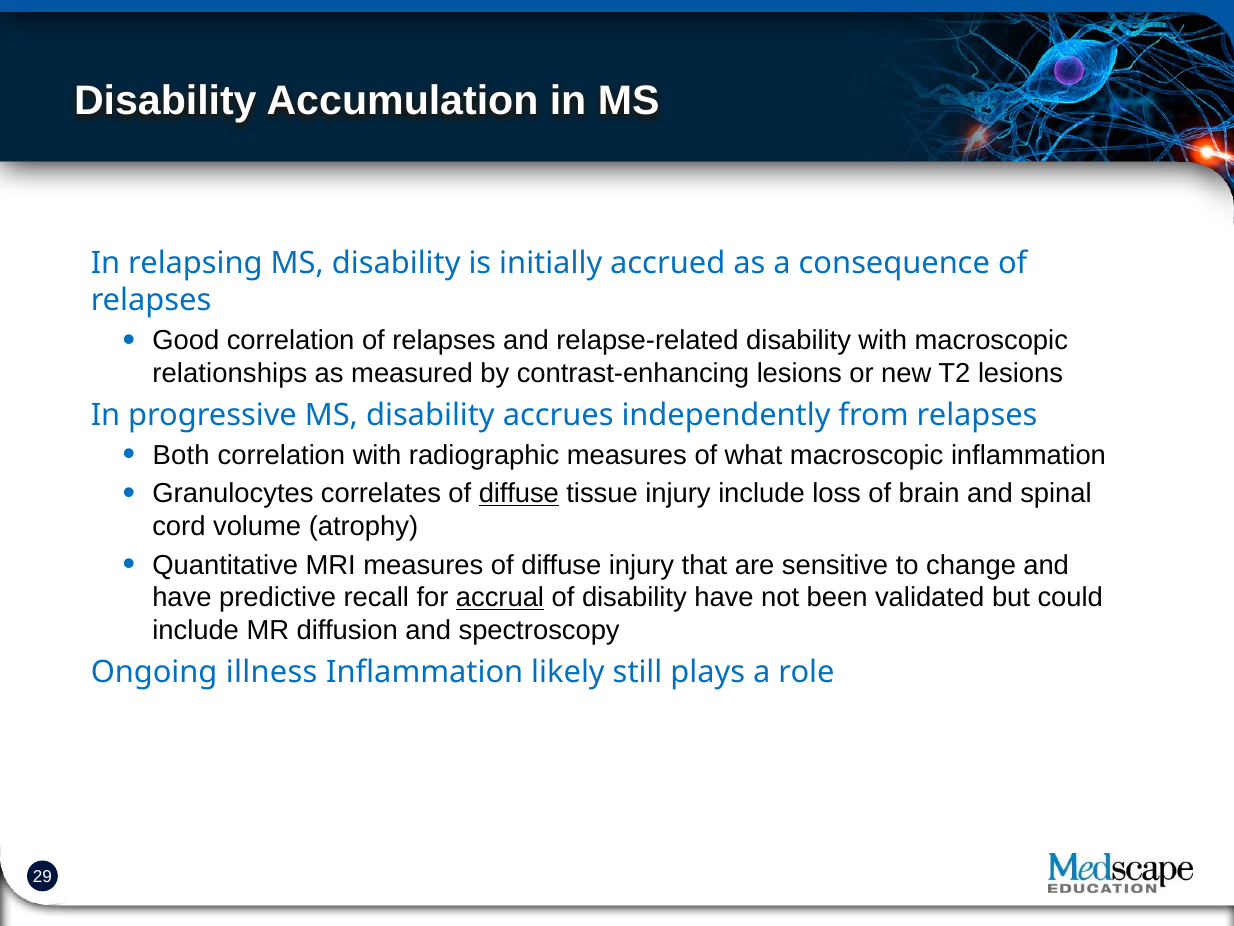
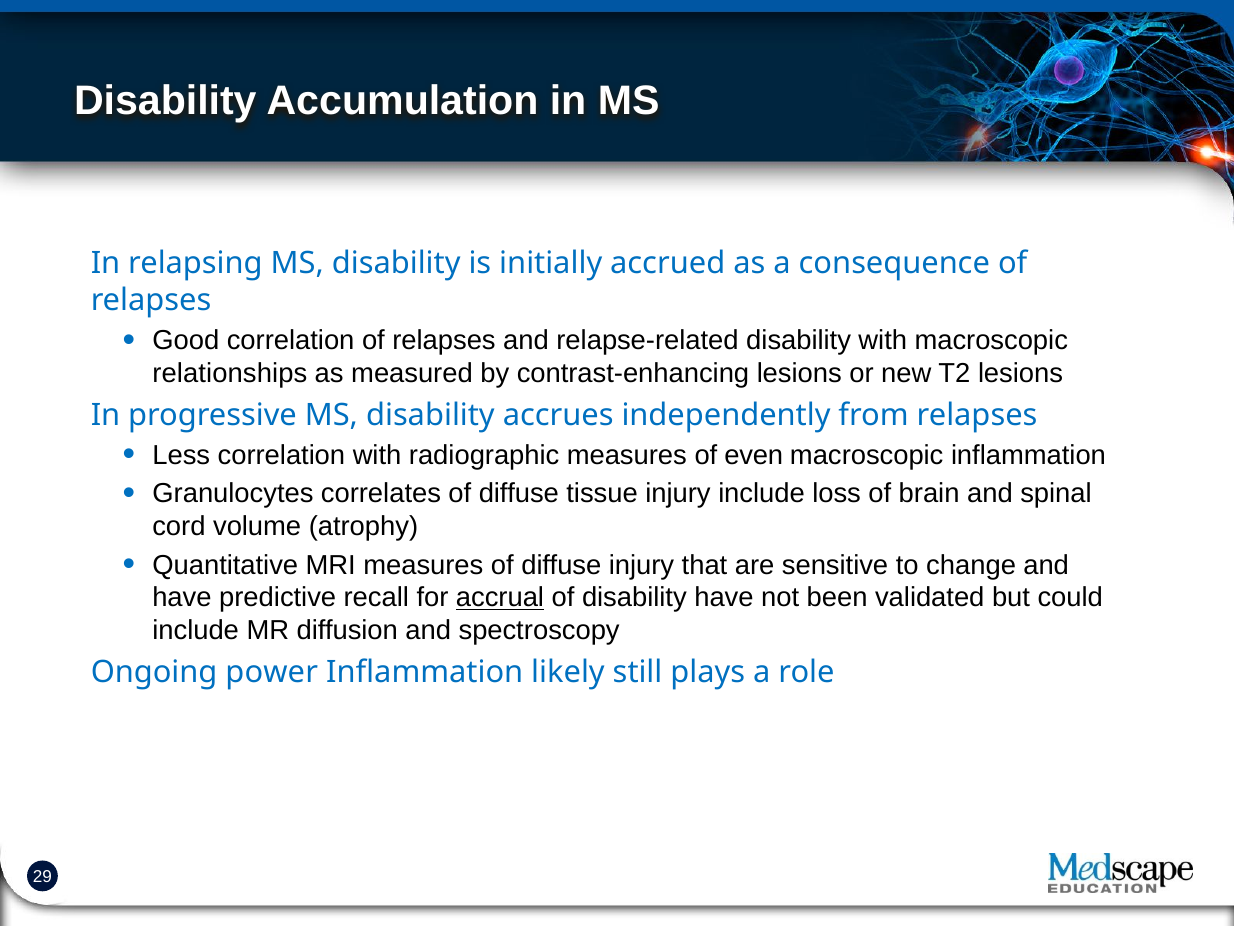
Both: Both -> Less (181, 455)
what: what -> even (754, 455)
diffuse underline: present -> none (519, 493)
illness: illness -> power (272, 672)
